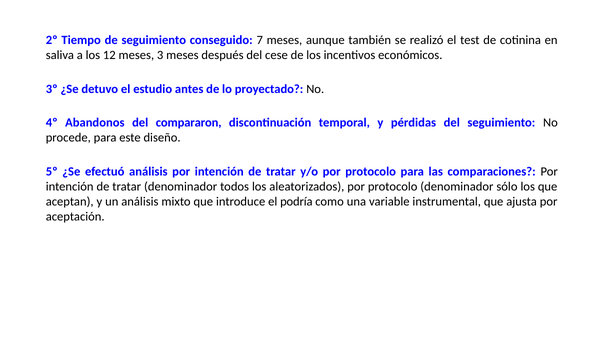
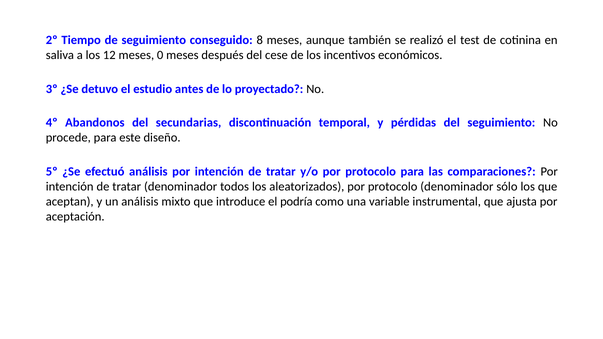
7: 7 -> 8 (260, 40)
3: 3 -> 0 (160, 55)
compararon: compararon -> secundarias (189, 123)
